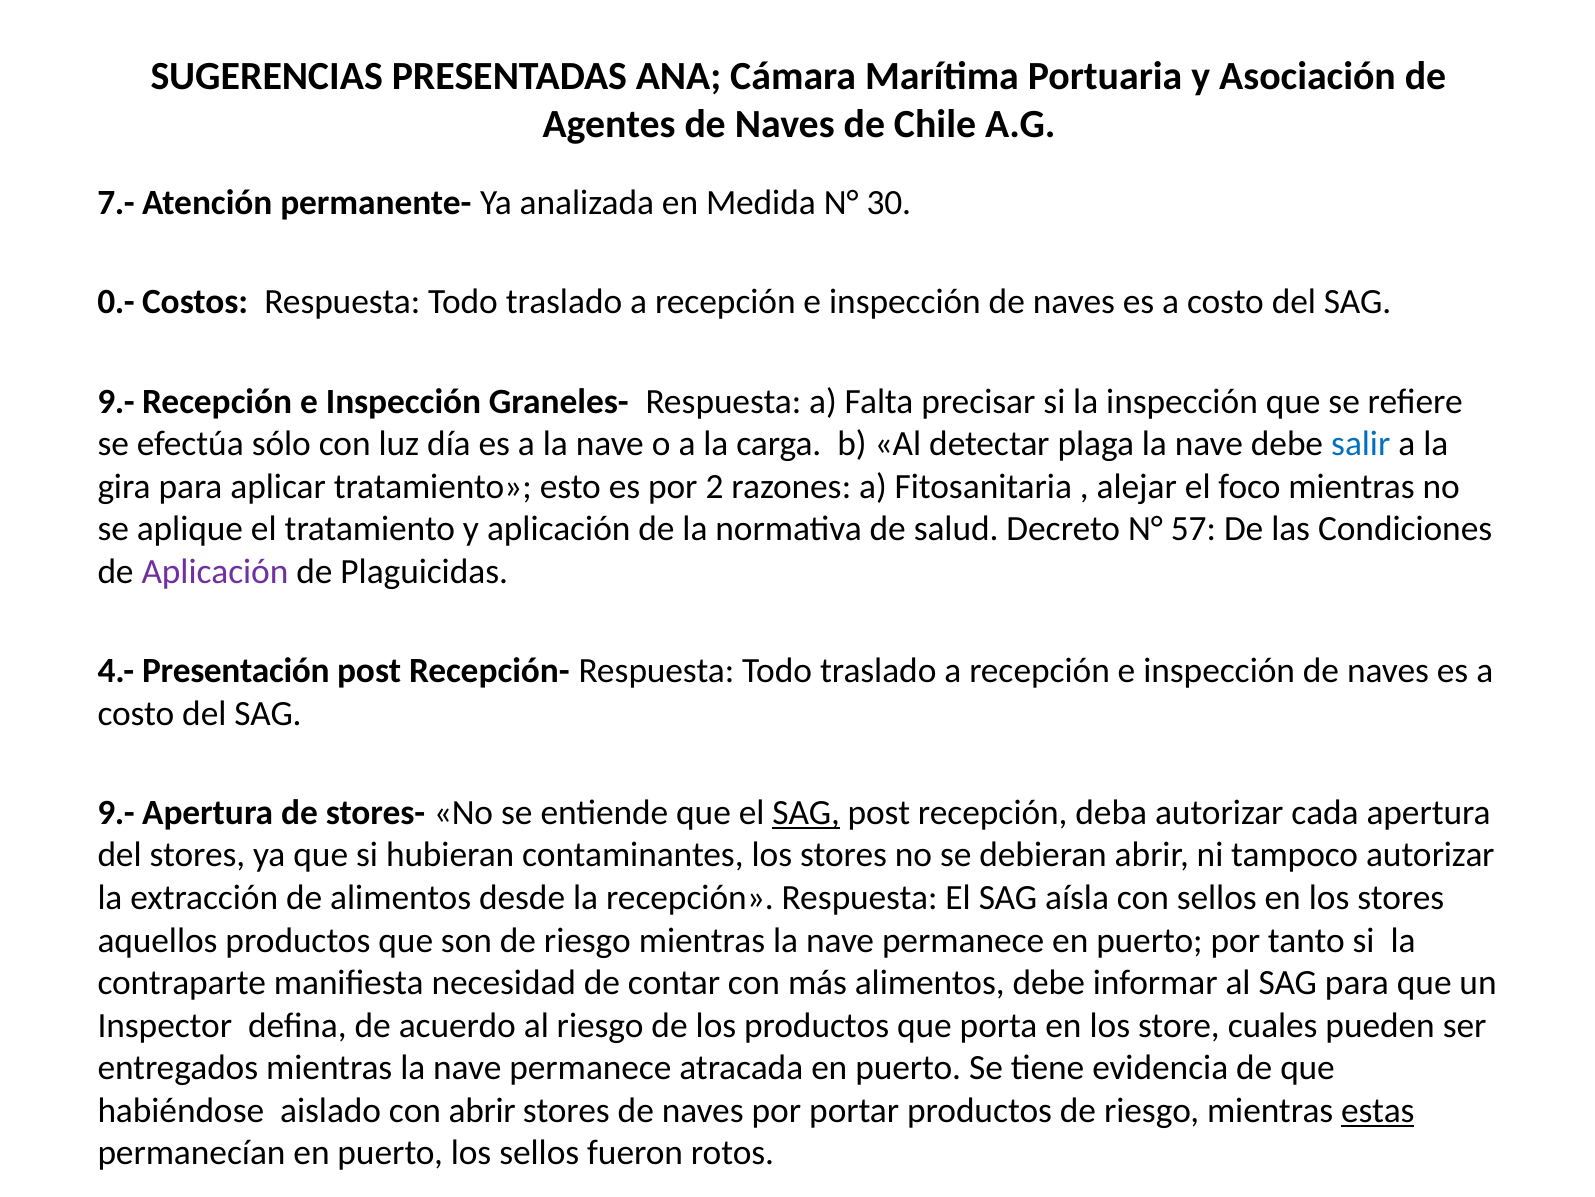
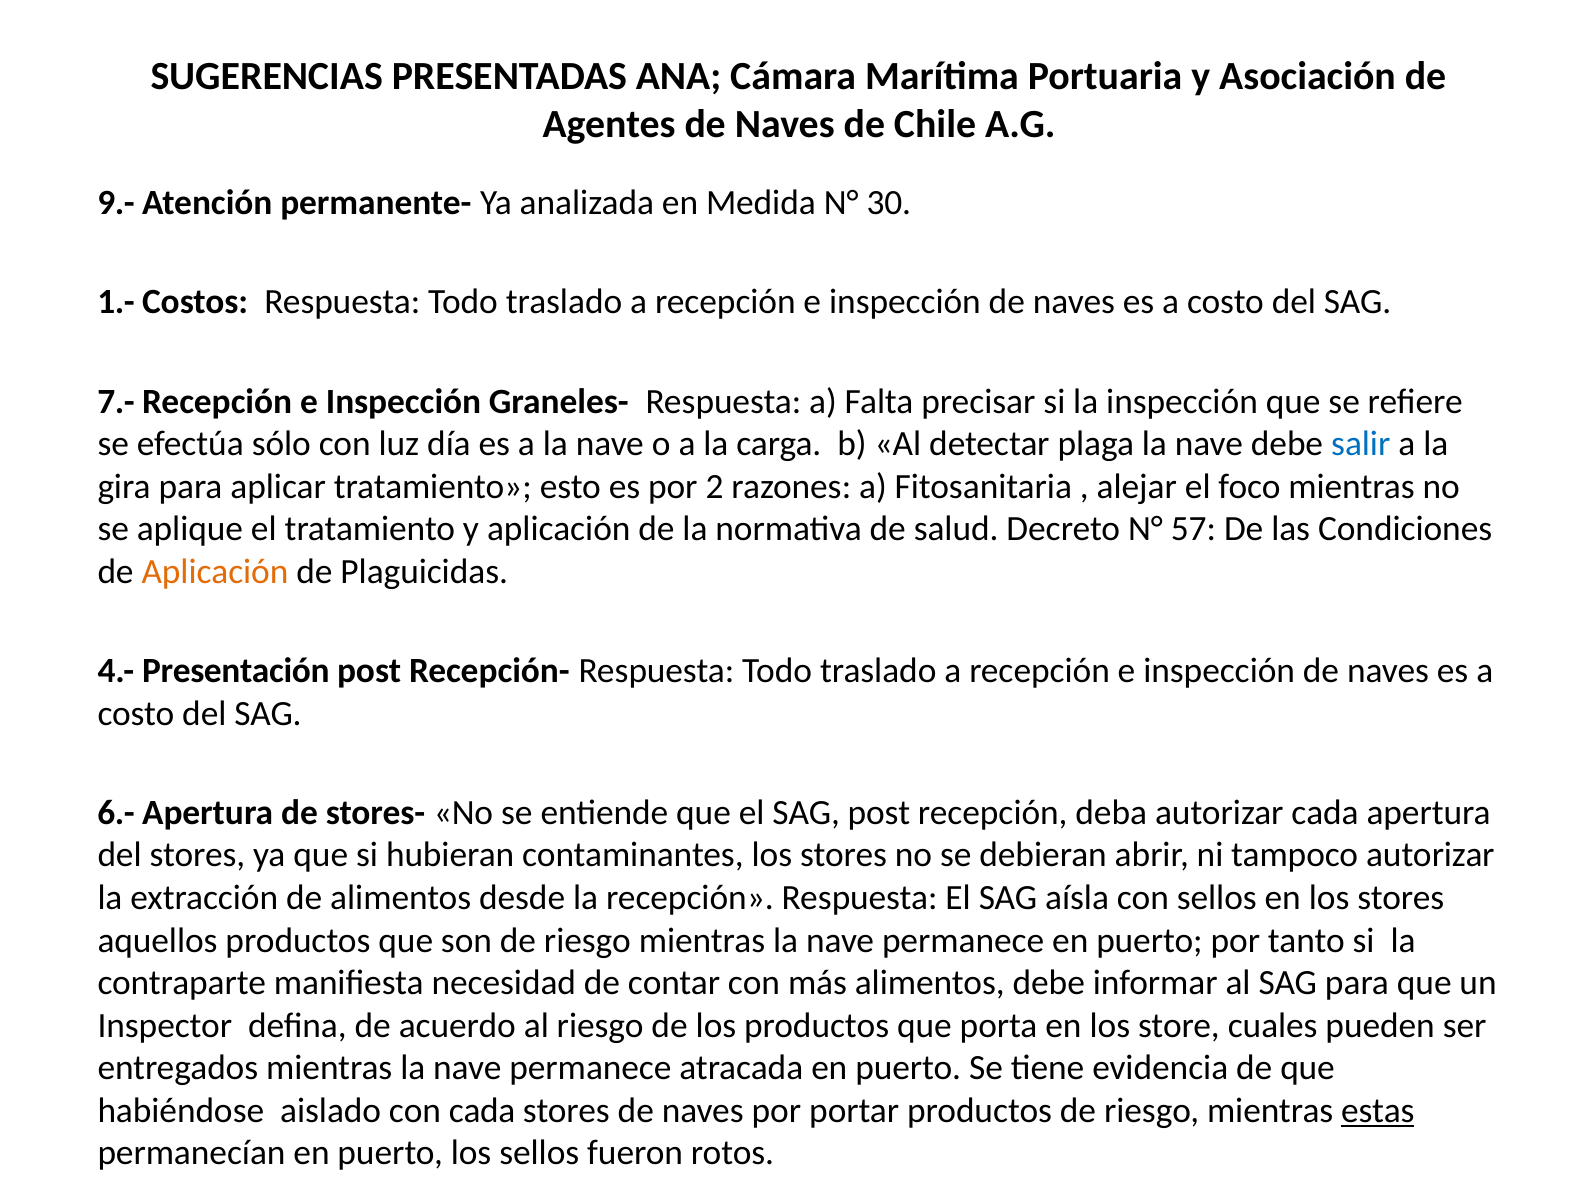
7.-: 7.- -> 9.- (116, 203)
0.-: 0.- -> 1.- (116, 302)
9.-: 9.- -> 7.- (116, 401)
Aplicación colour: purple -> orange (215, 571)
9.-: 9.- -> 6.- (116, 812)
SAG underline: present -> none (806, 812)
con abrir: abrir -> cada (482, 1110)
